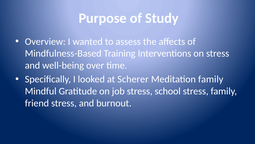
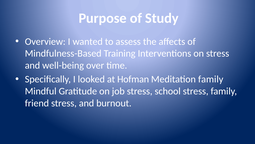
Scherer: Scherer -> Hofman (133, 79)
